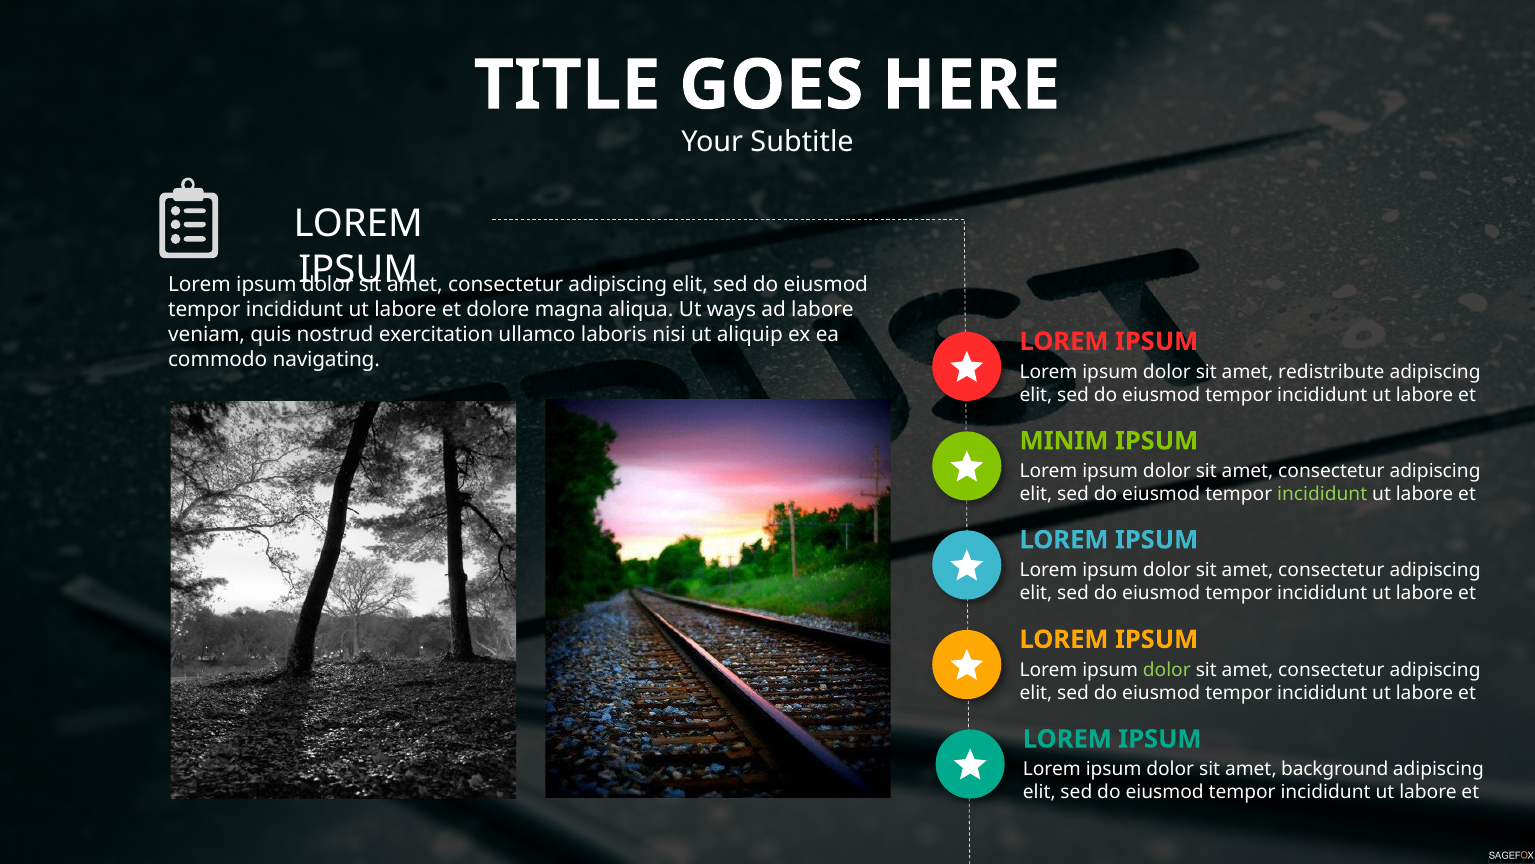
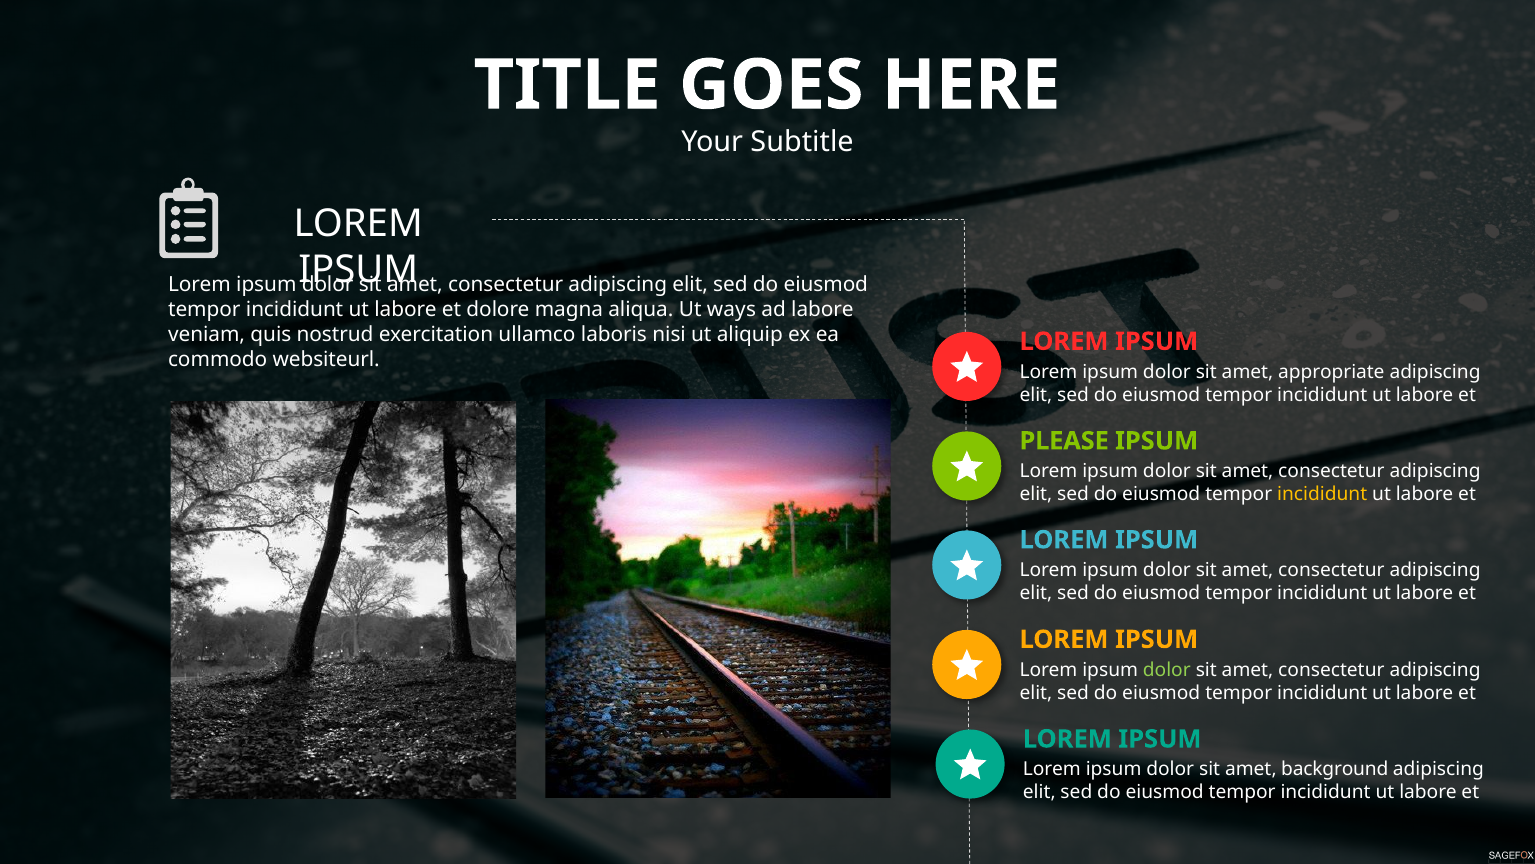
navigating: navigating -> websiteurl (326, 359)
redistribute: redistribute -> appropriate (1331, 371)
MINIM: MINIM -> PLEASE (1064, 441)
incididunt colour: light green -> yellow (1322, 494)
